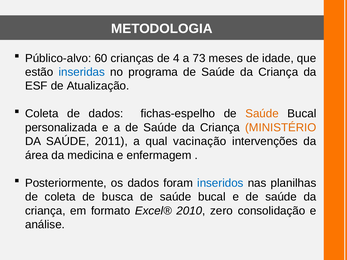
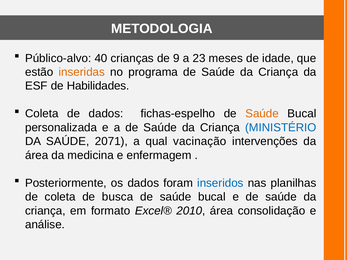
60: 60 -> 40 (101, 58)
4: 4 -> 9 (176, 58)
73: 73 -> 23 (199, 58)
inseridas colour: blue -> orange (82, 72)
Atualização: Atualização -> Habilidades (98, 86)
MINISTÉRIO colour: orange -> blue (281, 128)
2011: 2011 -> 2071 (111, 142)
2010 zero: zero -> área (222, 211)
